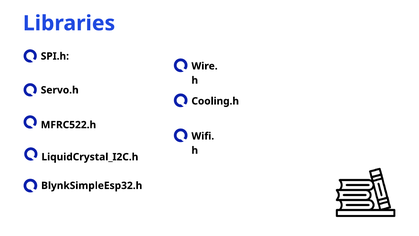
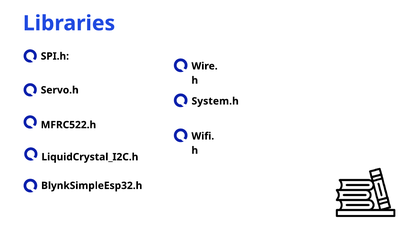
Cooling.h: Cooling.h -> System.h (215, 101)
